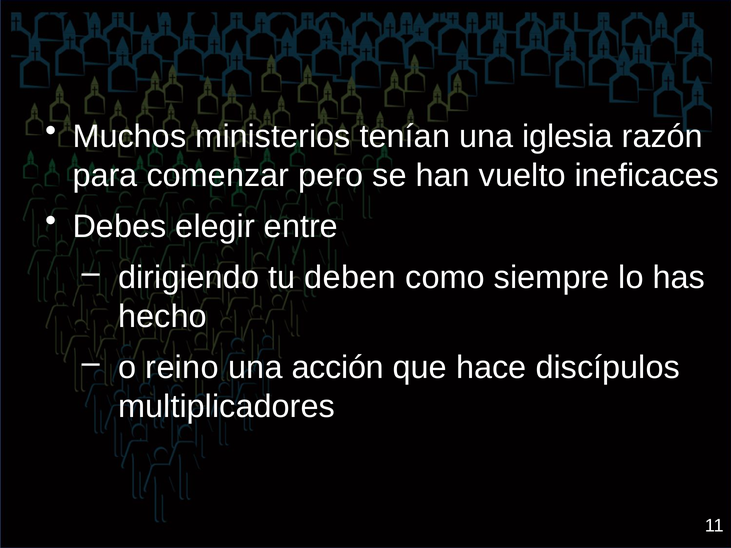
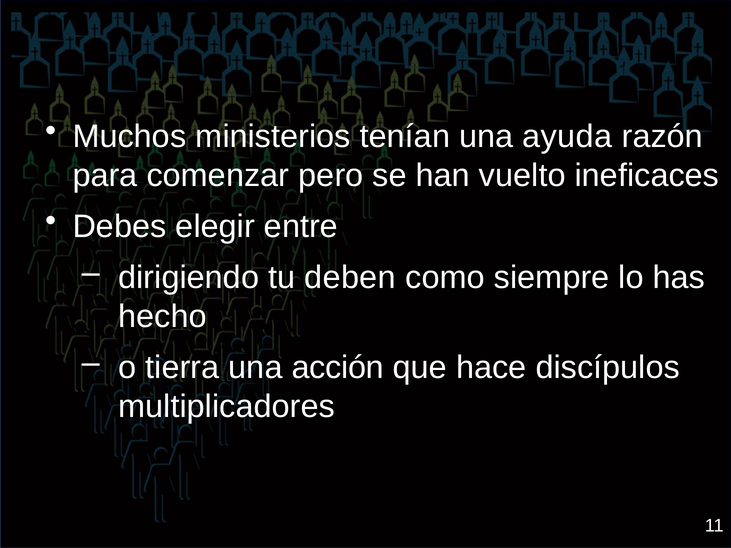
iglesia: iglesia -> ayuda (567, 136)
reino: reino -> tierra (182, 368)
